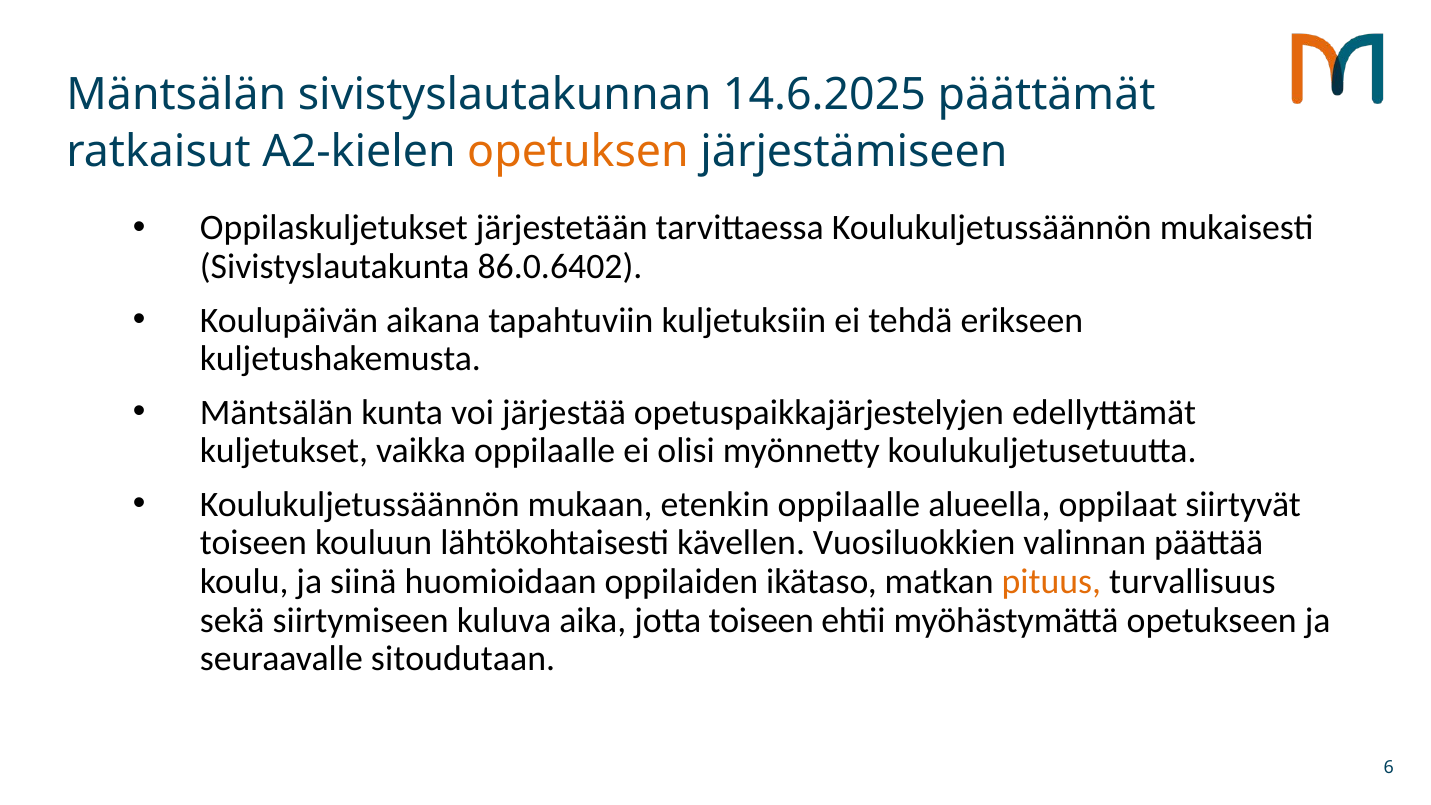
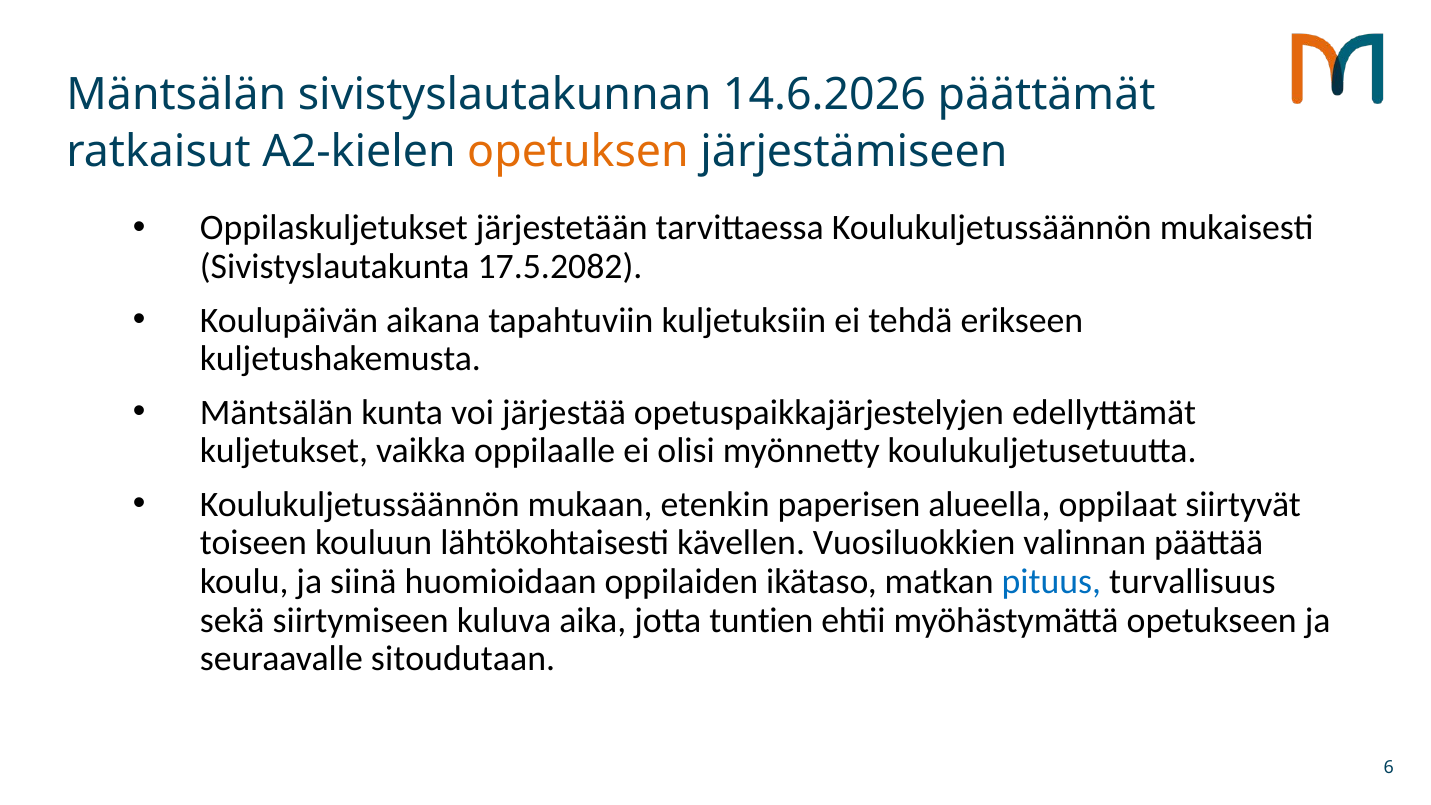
14.6.2025: 14.6.2025 -> 14.6.2026 (824, 95)
86.0.6402: 86.0.6402 -> 17.5.2082 (560, 267)
etenkin oppilaalle: oppilaalle -> paperisen (849, 504)
pituus colour: orange -> blue (1051, 582)
jotta toiseen: toiseen -> tuntien (761, 620)
